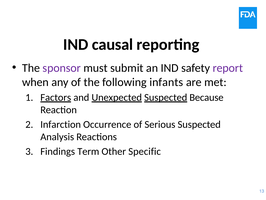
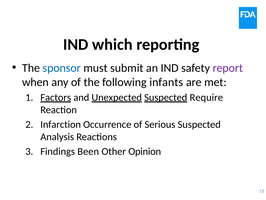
causal: causal -> which (112, 44)
sponsor colour: purple -> blue (62, 68)
Because: Because -> Require (206, 97)
Term: Term -> Been (88, 151)
Specific: Specific -> Opinion (145, 151)
